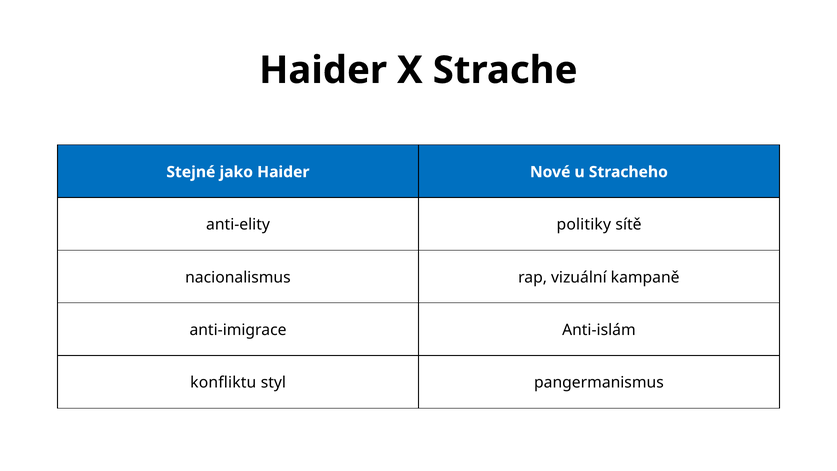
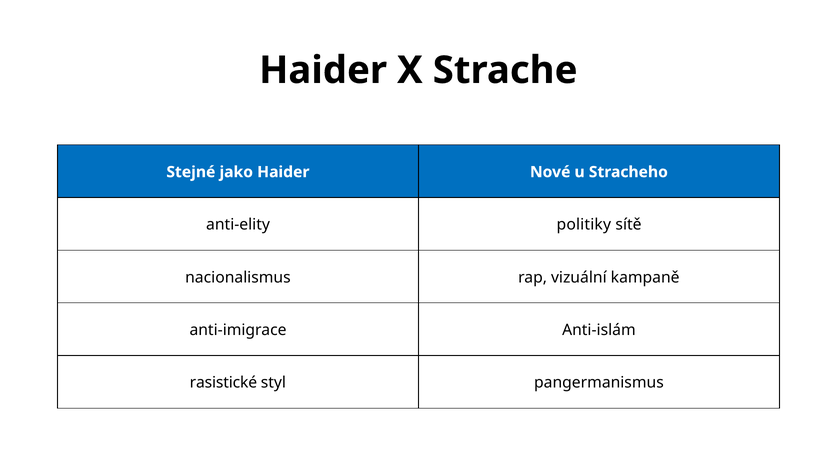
konfliktu: konfliktu -> rasistické (223, 383)
